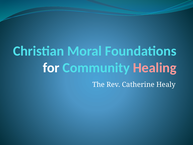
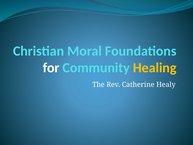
Healing colour: pink -> yellow (155, 68)
